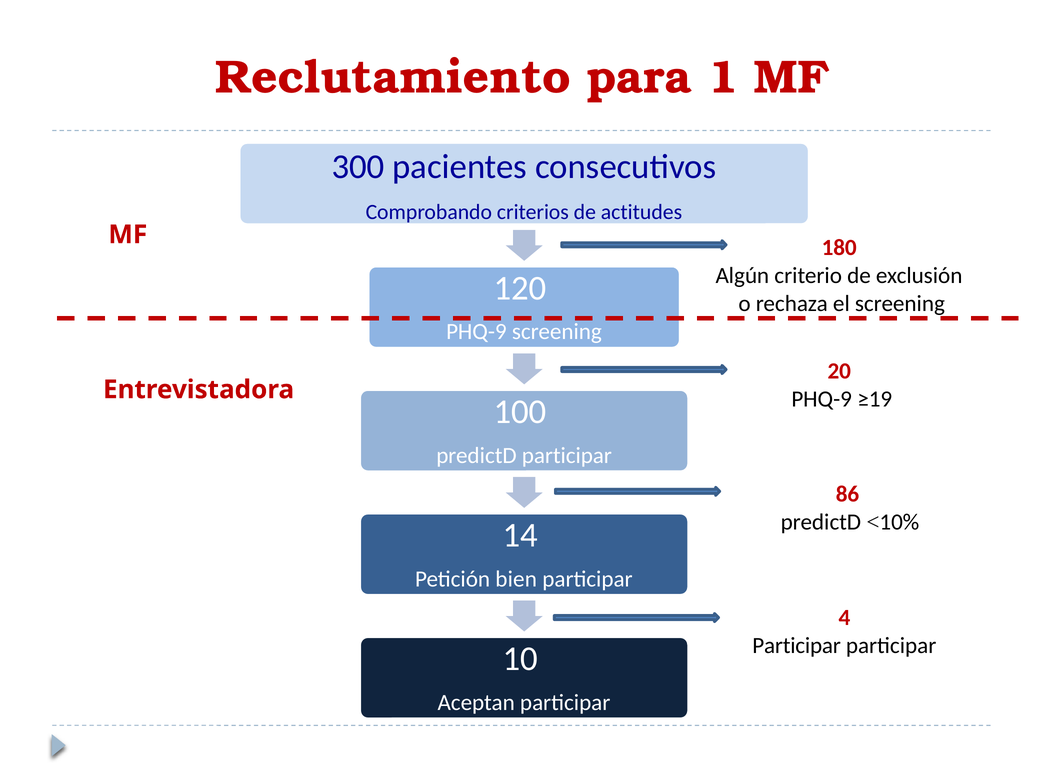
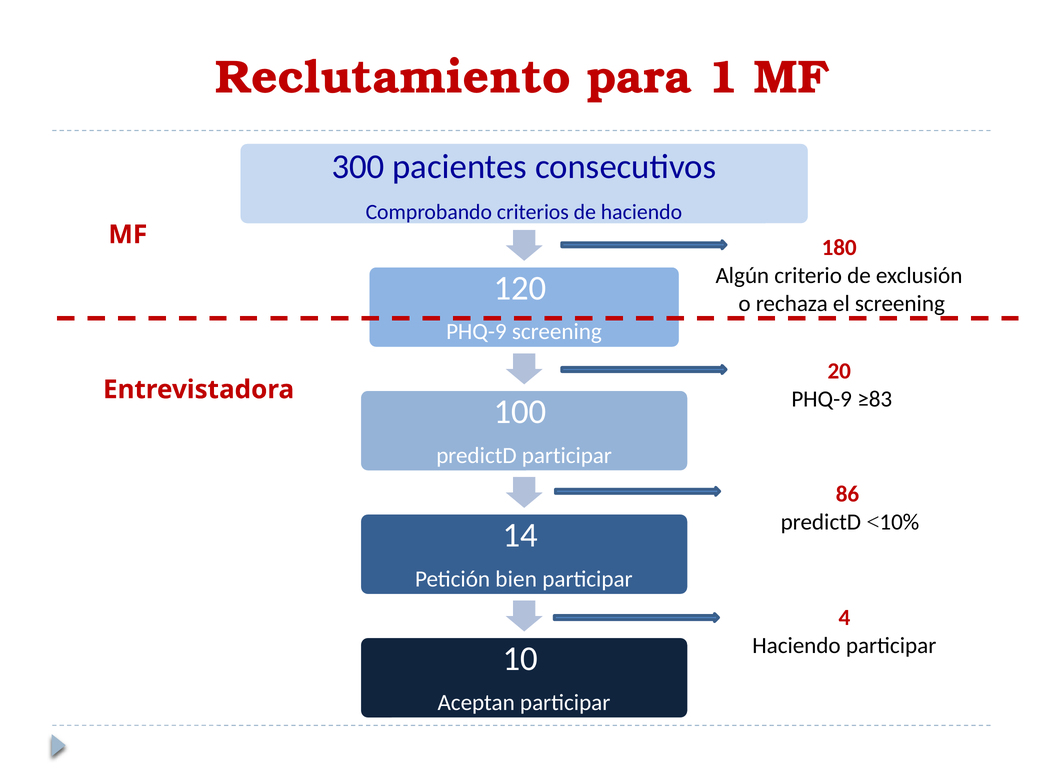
de actitudes: actitudes -> haciendo (641, 212)
≥19: ≥19 -> ≥83 (875, 398)
Participar: Participar -> Haciendo (797, 645)
